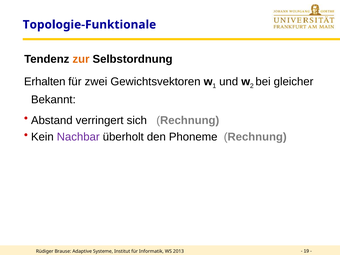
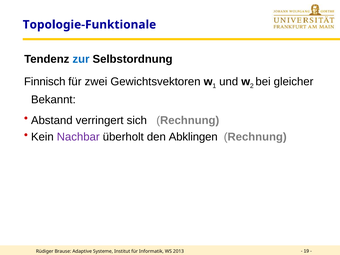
zur colour: orange -> blue (81, 59)
Erhalten: Erhalten -> Finnisch (45, 82)
Phoneme: Phoneme -> Abklingen (193, 137)
